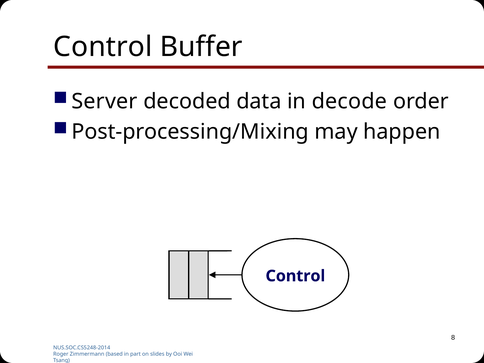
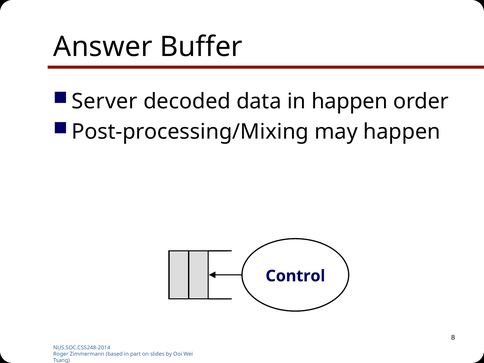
Control: Control -> Answer (103, 47)
in decode: decode -> happen (350, 102)
